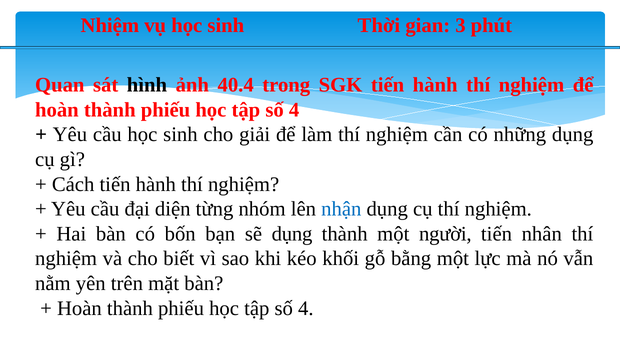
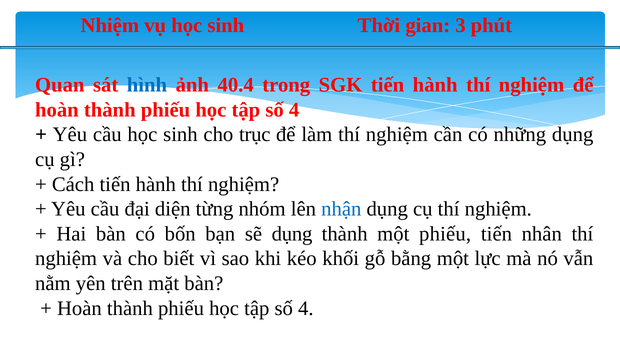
hình colour: black -> blue (147, 85)
giải: giải -> trục (255, 134)
một người: người -> phiếu (445, 234)
